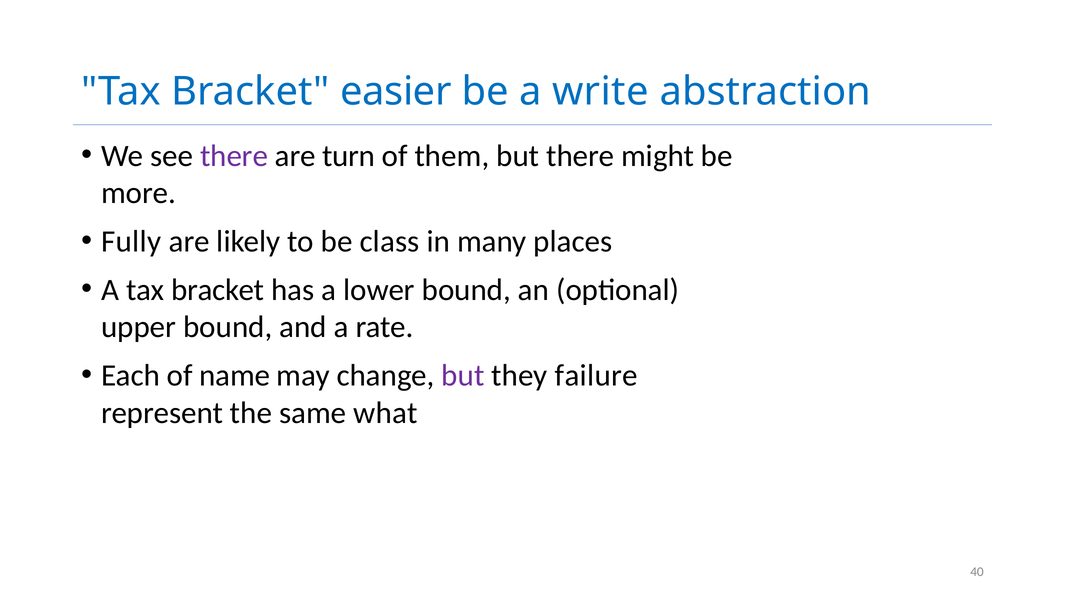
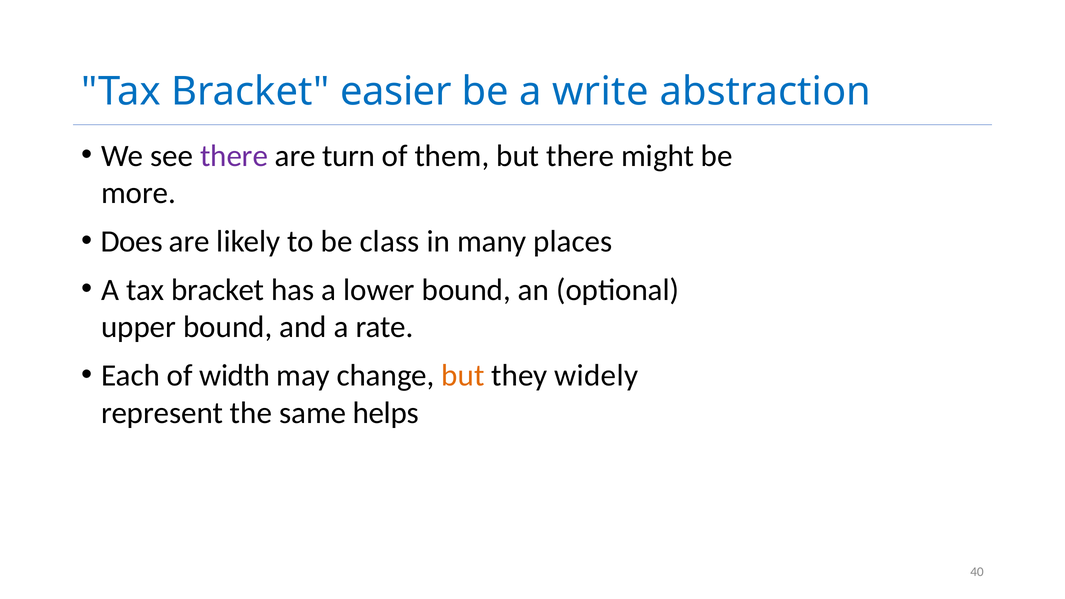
Fully: Fully -> Does (132, 242)
name: name -> width (235, 376)
but colour: purple -> orange (463, 376)
failure: failure -> widely (596, 376)
what: what -> helps (386, 413)
